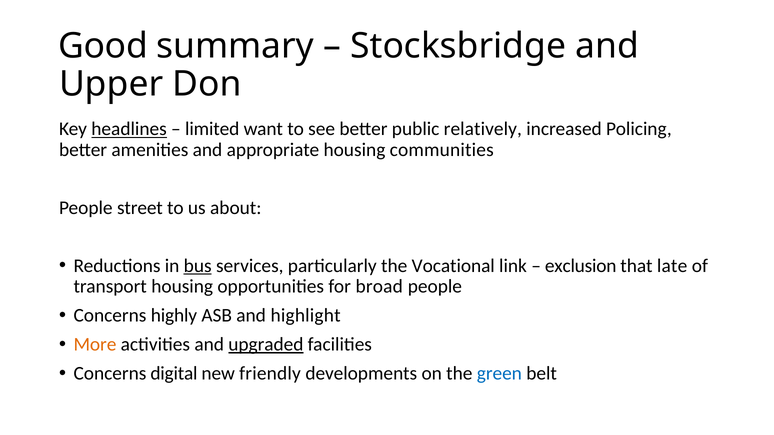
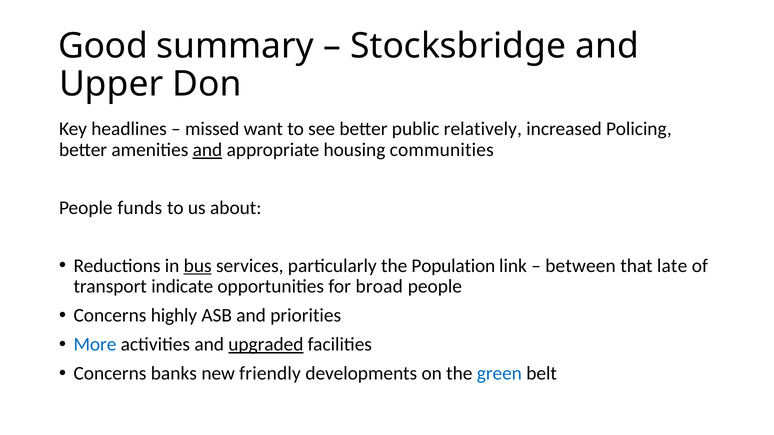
headlines underline: present -> none (129, 129)
limited: limited -> missed (212, 129)
and underline: none -> present (208, 150)
street: street -> funds (140, 208)
Vocational: Vocational -> Population (453, 266)
exclusion: exclusion -> between (581, 266)
transport housing: housing -> indicate (182, 287)
highlight: highlight -> priorities (306, 316)
More colour: orange -> blue (95, 345)
digital: digital -> banks (174, 374)
